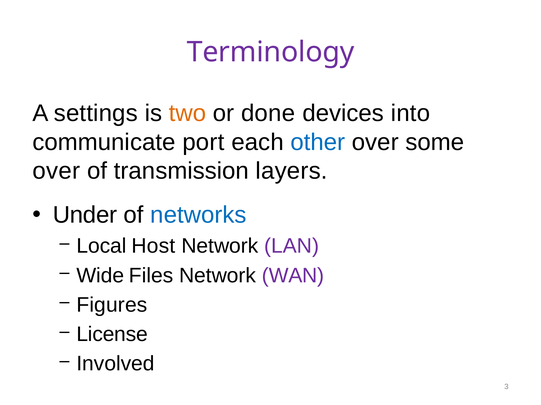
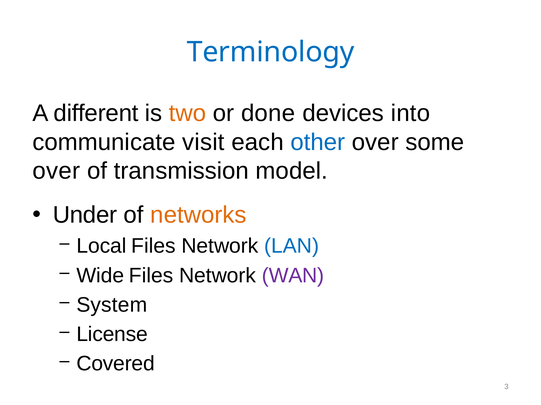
Terminology colour: purple -> blue (271, 52)
settings: settings -> different (96, 113)
port: port -> visit (203, 142)
layers: layers -> model (292, 171)
networks colour: blue -> orange (198, 215)
Local Host: Host -> Files (153, 246)
LAN colour: purple -> blue (292, 246)
Figures: Figures -> System (112, 305)
Involved: Involved -> Covered (116, 364)
